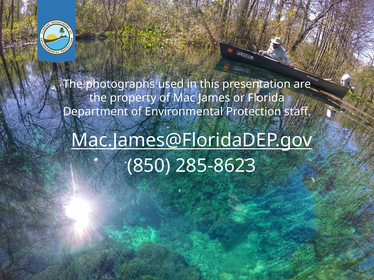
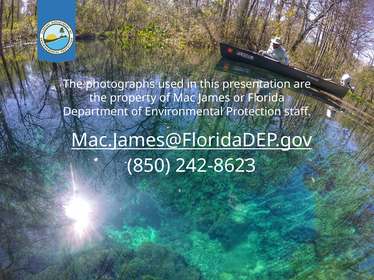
285-8623: 285-8623 -> 242-8623 (216, 166)
